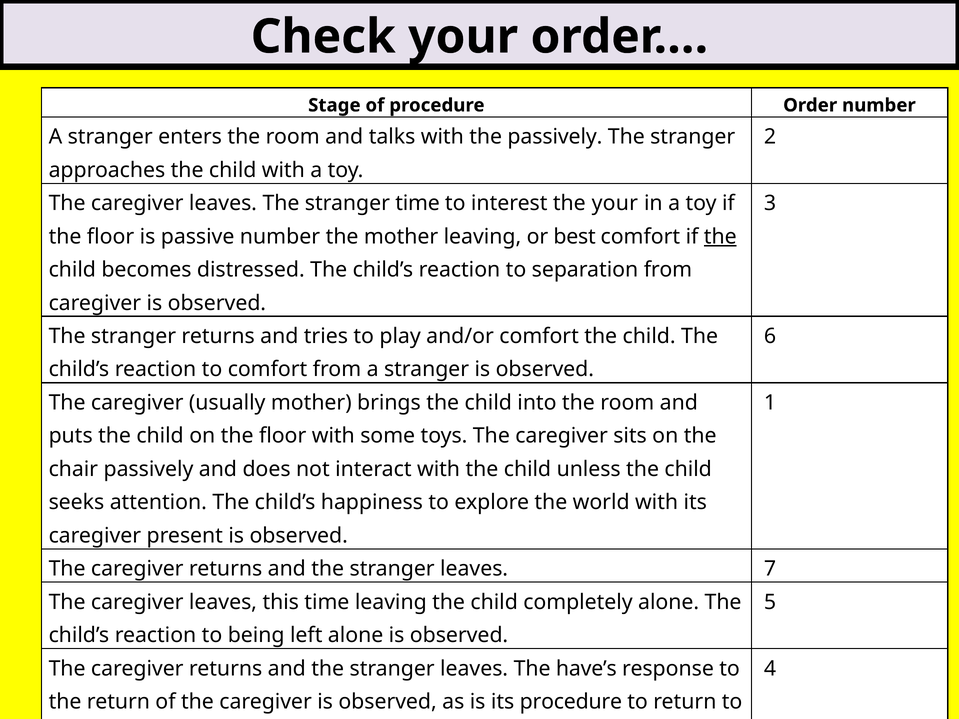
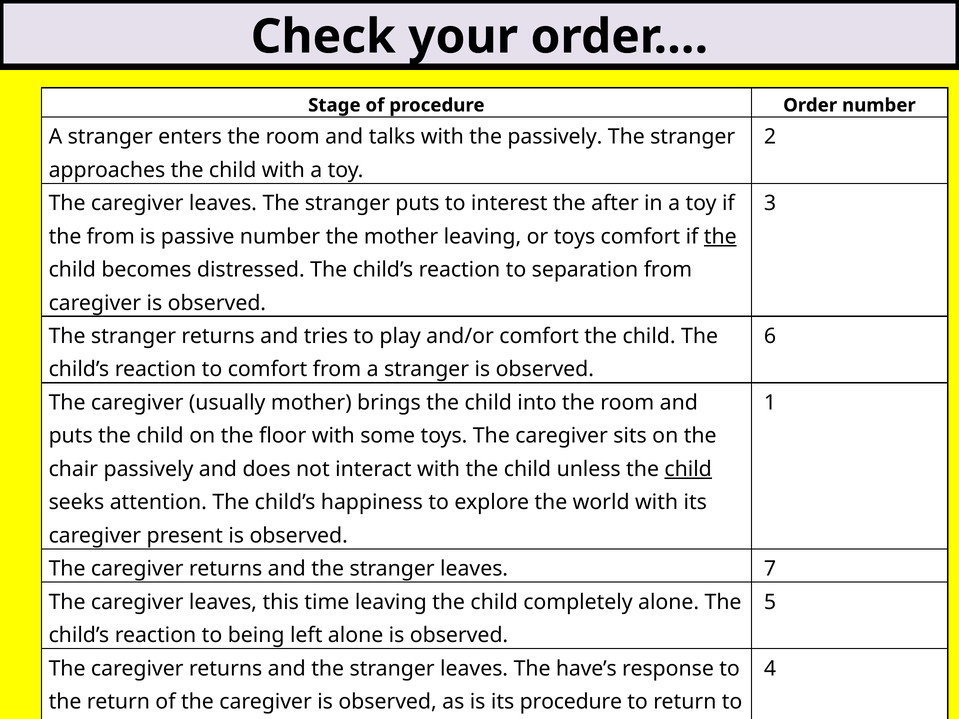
stranger time: time -> puts (417, 203)
the your: your -> after (615, 203)
floor: floor -> from (111, 237)
or best: best -> toys (575, 237)
child underline: none -> present (688, 469)
